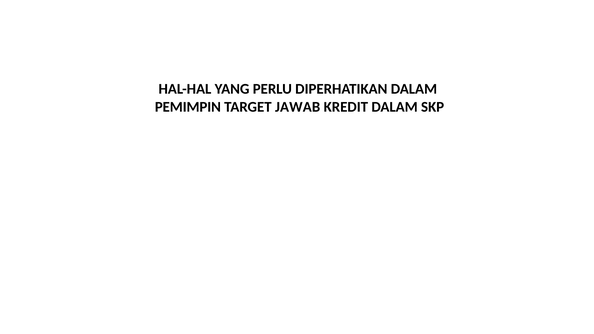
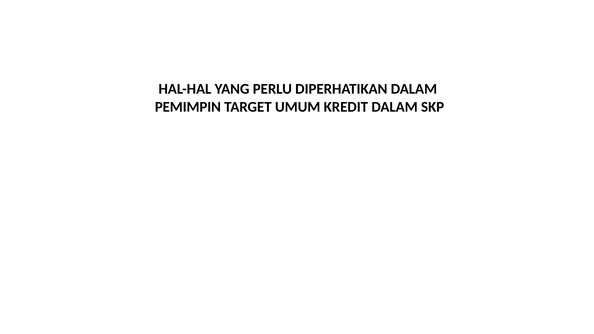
JAWAB: JAWAB -> UMUM (298, 107)
